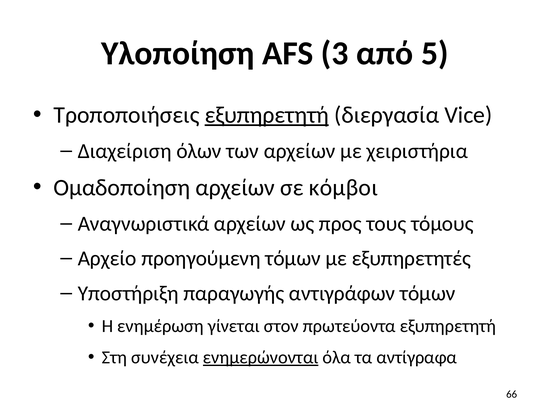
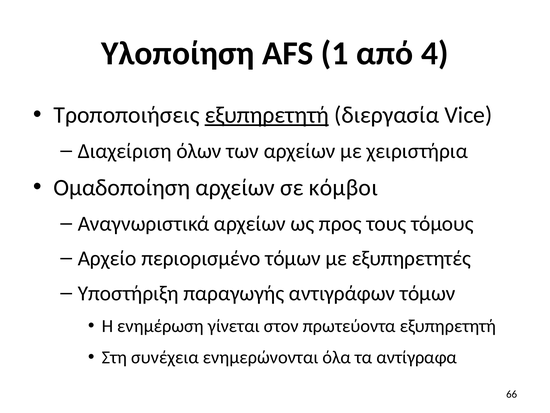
3: 3 -> 1 (335, 53)
5: 5 -> 4 (435, 53)
προηγούμενη: προηγούμενη -> περιορισμένο (201, 258)
ενημερώνονται underline: present -> none (261, 357)
